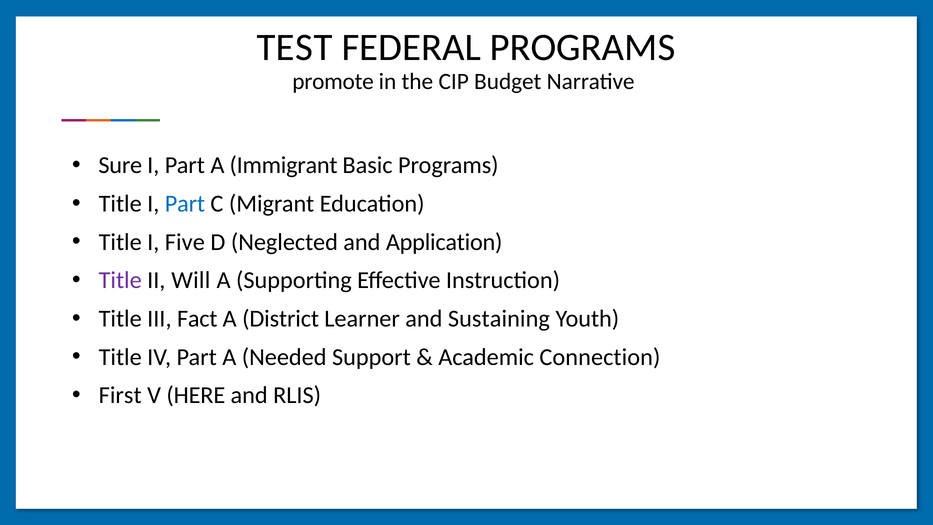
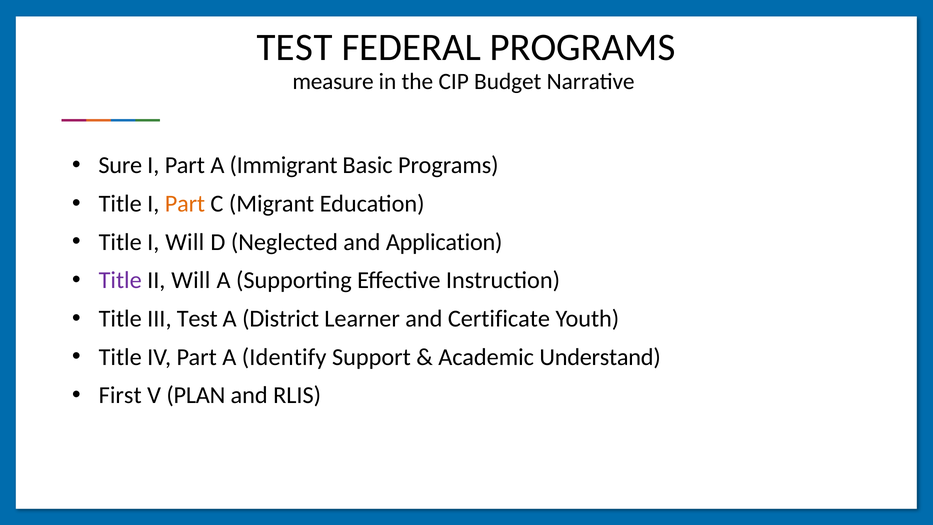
promote: promote -> measure (333, 82)
Part colour: blue -> orange (185, 204)
I Five: Five -> Will (185, 242)
III Fact: Fact -> Test (197, 319)
Sustaining: Sustaining -> Certificate (499, 319)
Needed: Needed -> Identify (284, 357)
Connection: Connection -> Understand (600, 357)
HERE: HERE -> PLAN (196, 395)
